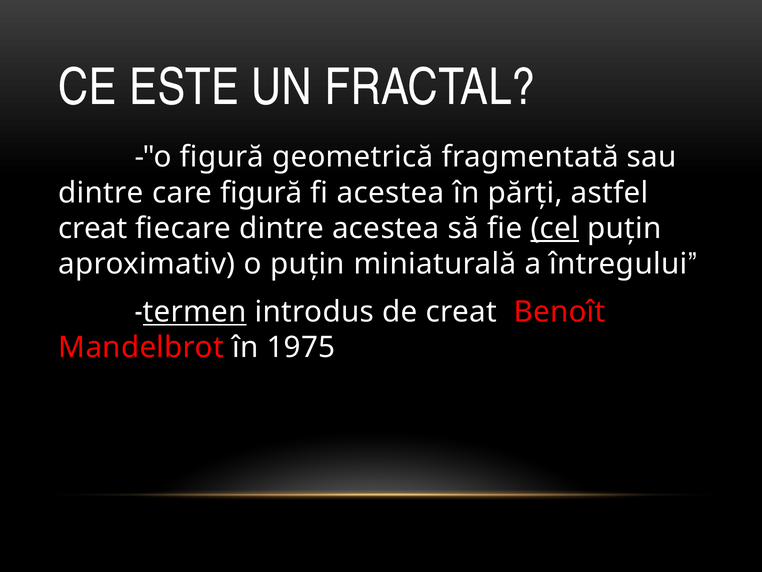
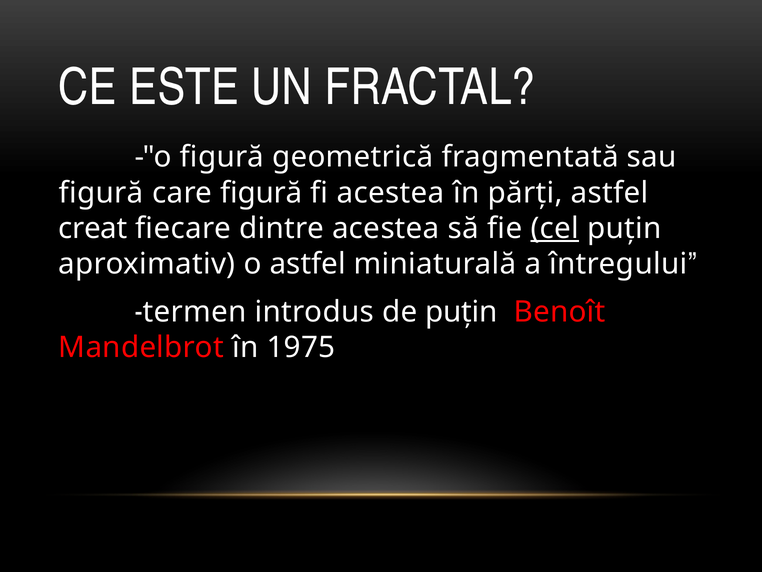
dintre: dintre -> figură (101, 193)
o puțin: puțin -> astfel (308, 264)
termen underline: present -> none (195, 312)
de creat: creat -> puțin (461, 312)
